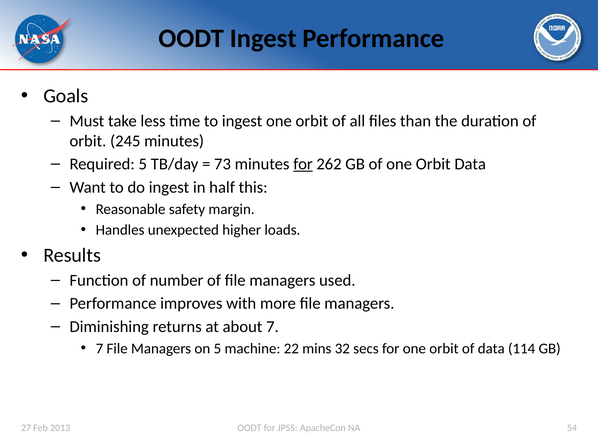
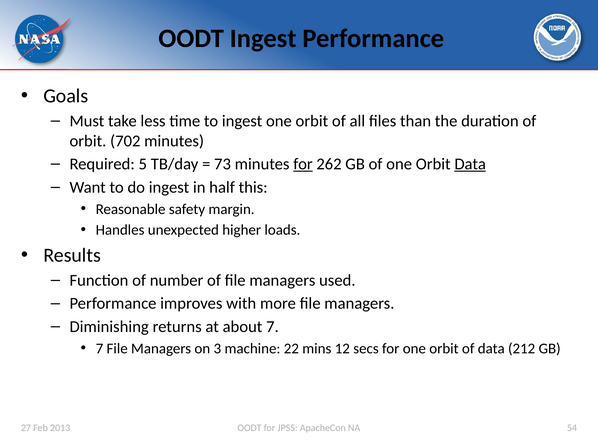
245: 245 -> 702 (125, 141)
Data underline: none -> present (470, 164)
on 5: 5 -> 3 (217, 349)
32: 32 -> 12 (342, 349)
114: 114 -> 212 (522, 349)
